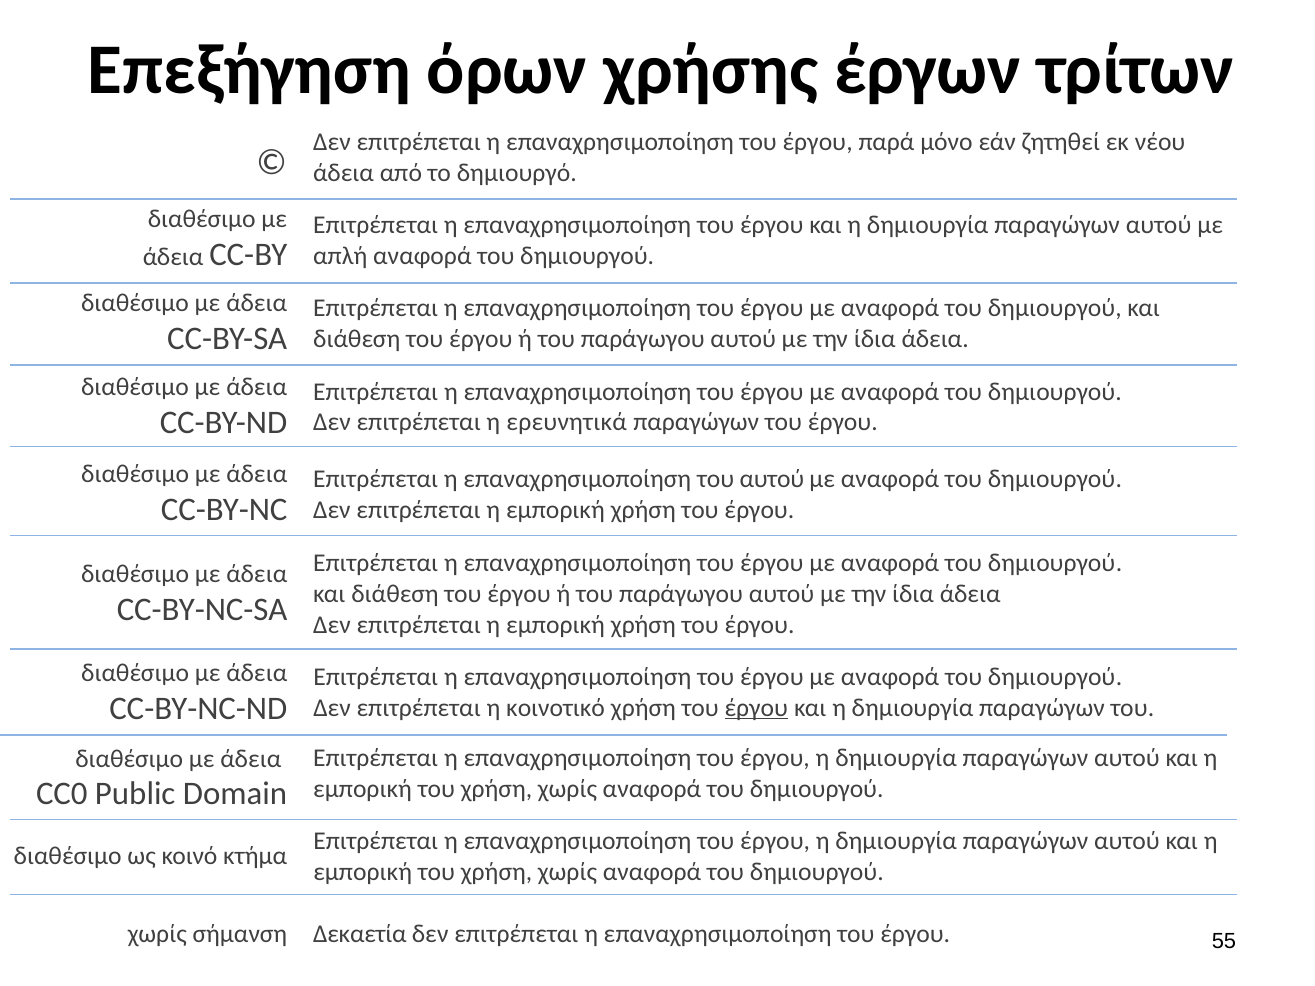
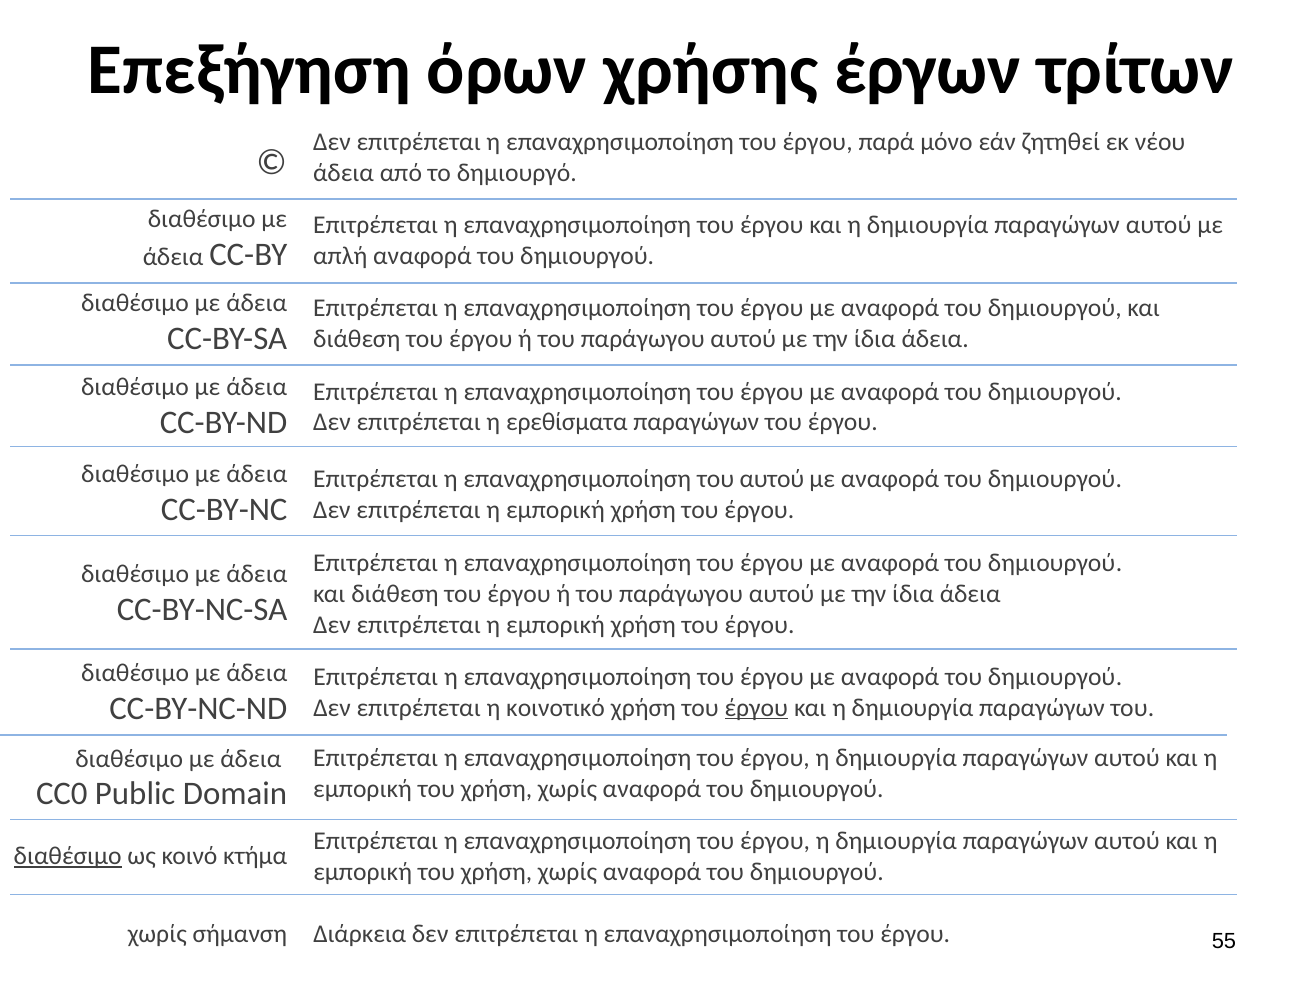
ερευνητικά: ερευνητικά -> ερεθίσματα (567, 423)
διαθέσιμο underline: none -> present (68, 856)
Δεκαετία: Δεκαετία -> Διάρκεια (360, 935)
